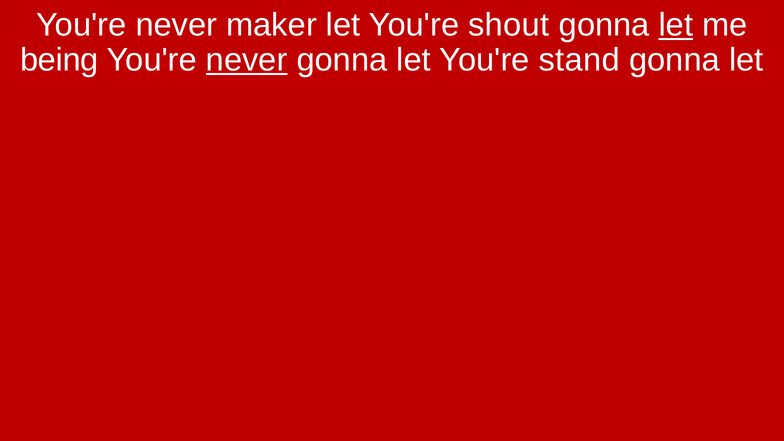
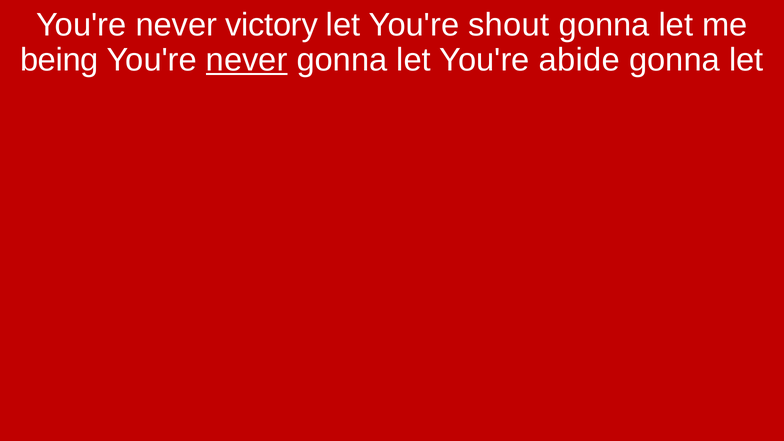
maker: maker -> victory (272, 25)
let underline: present -> none (676, 25)
stand: stand -> abide (579, 60)
